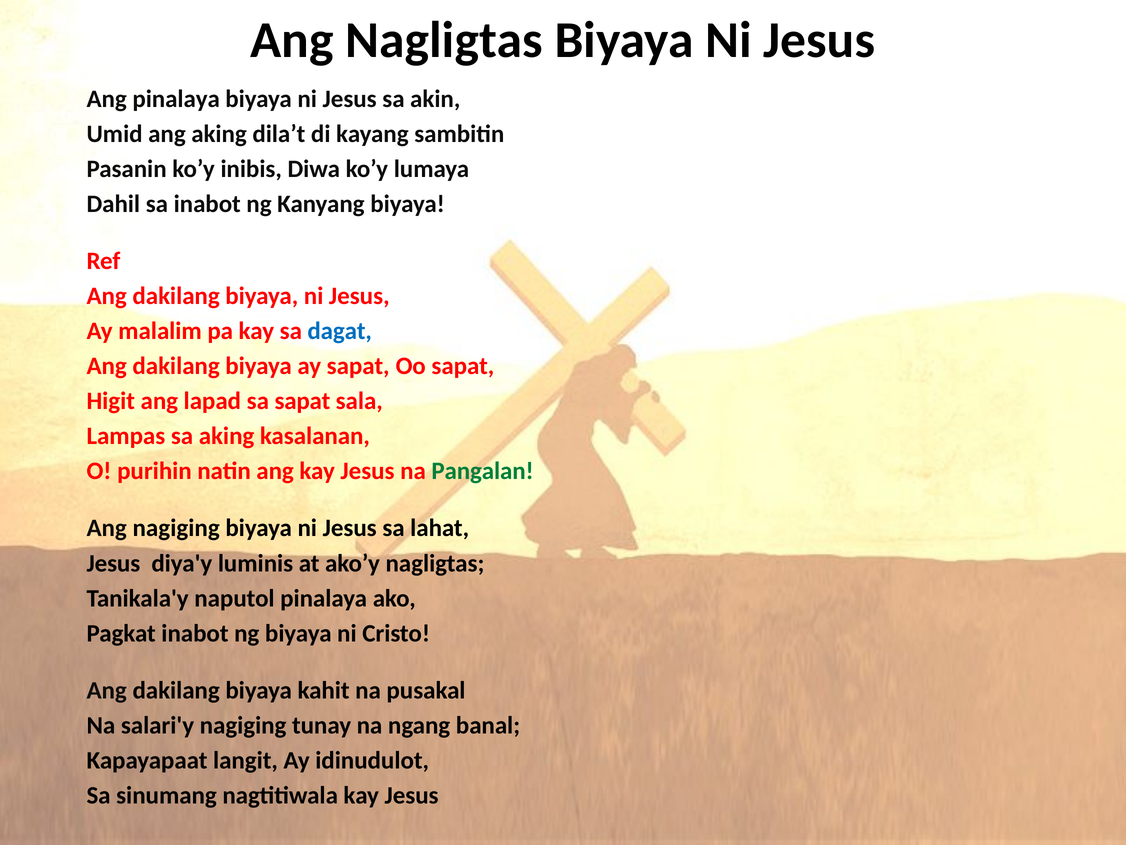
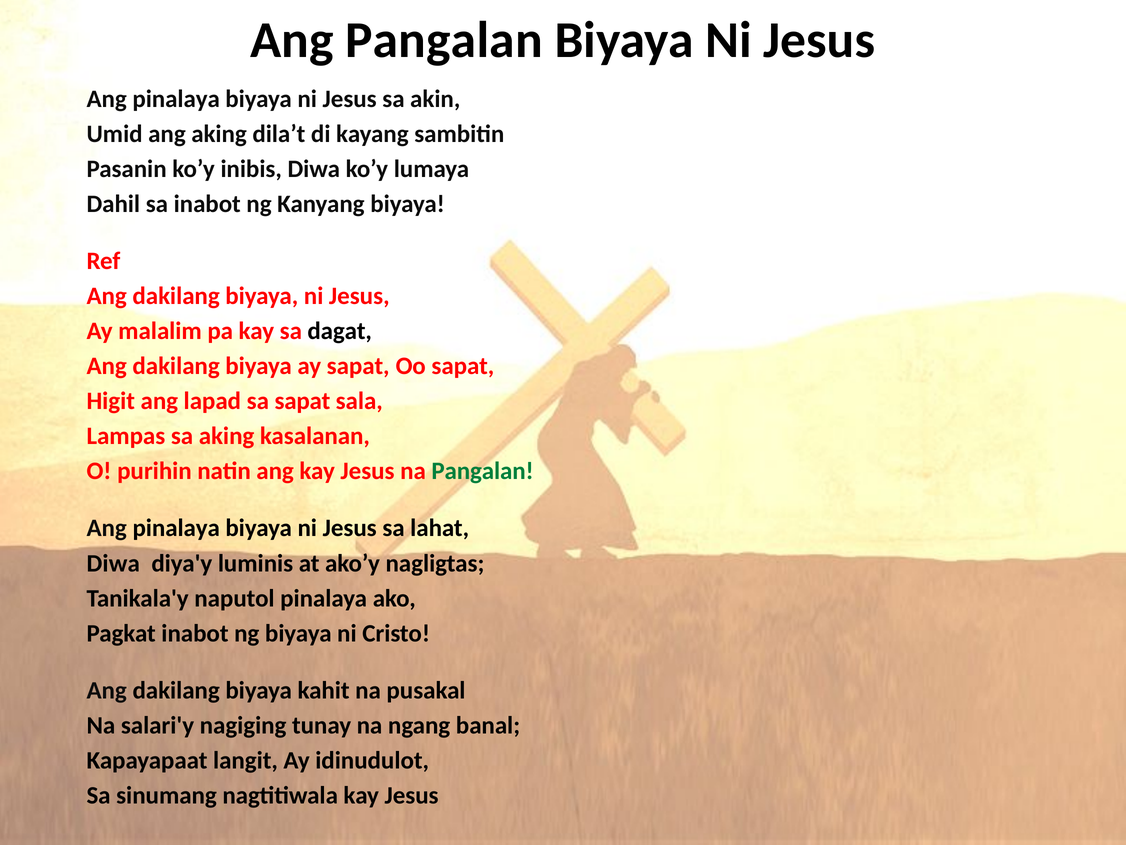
Ang Nagligtas: Nagligtas -> Pangalan (444, 40)
dagat colour: blue -> black (340, 331)
nagiging: nagiging -> pinalaya (176, 528)
Jesus: Jesus -> Diwa (113, 563)
